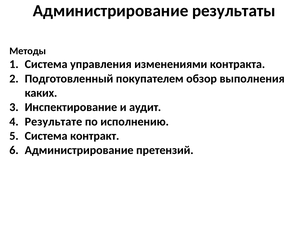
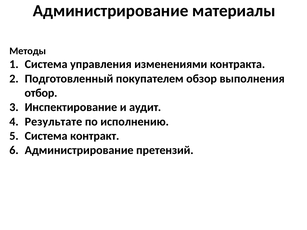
результаты: результаты -> материалы (234, 11)
каких: каких -> отбор (41, 93)
